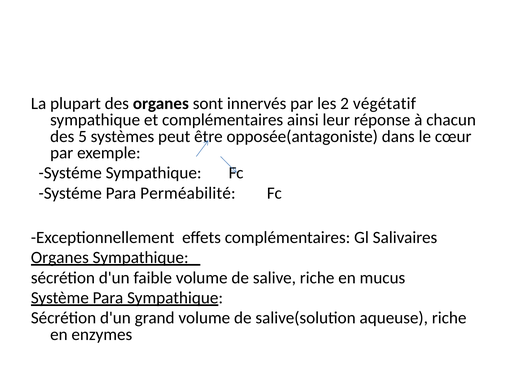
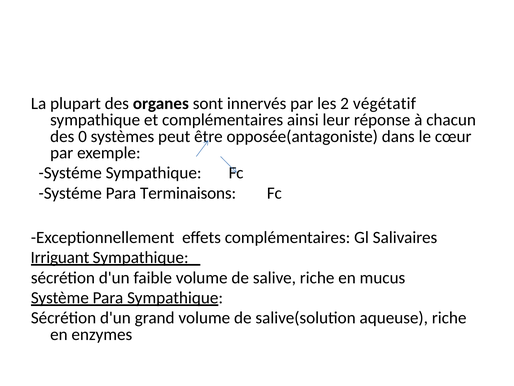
5: 5 -> 0 (83, 136)
Perméabilité: Perméabilité -> Terminaisons (188, 193)
Organes: Organes -> Irriguant (60, 257)
